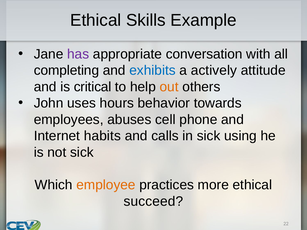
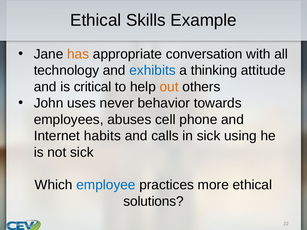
has colour: purple -> orange (78, 54)
completing: completing -> technology (66, 71)
actively: actively -> thinking (214, 71)
hours: hours -> never (117, 103)
employee colour: orange -> blue (106, 185)
succeed: succeed -> solutions (154, 202)
